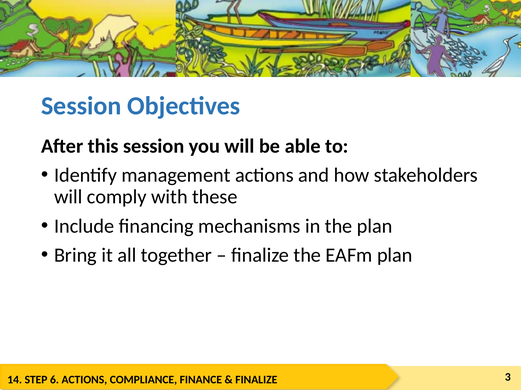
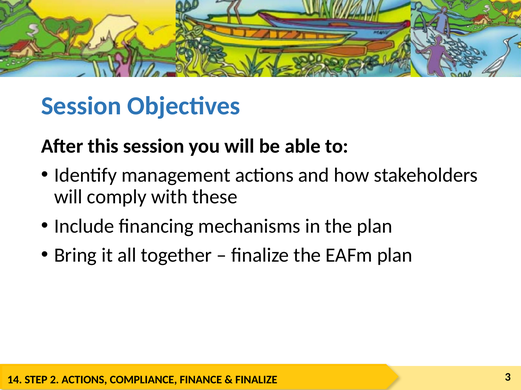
6: 6 -> 2 (55, 380)
